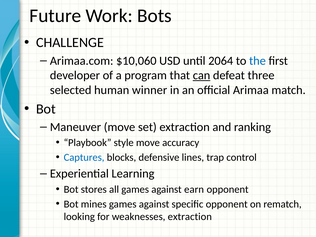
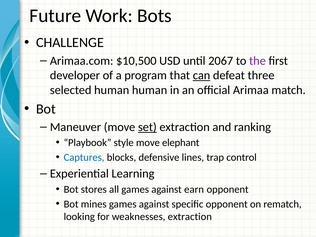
$10,060: $10,060 -> $10,500 (136, 61)
2064: 2064 -> 2067 (221, 61)
the colour: blue -> purple (257, 61)
human winner: winner -> human (150, 90)
set underline: none -> present (147, 127)
accuracy: accuracy -> elephant (181, 143)
